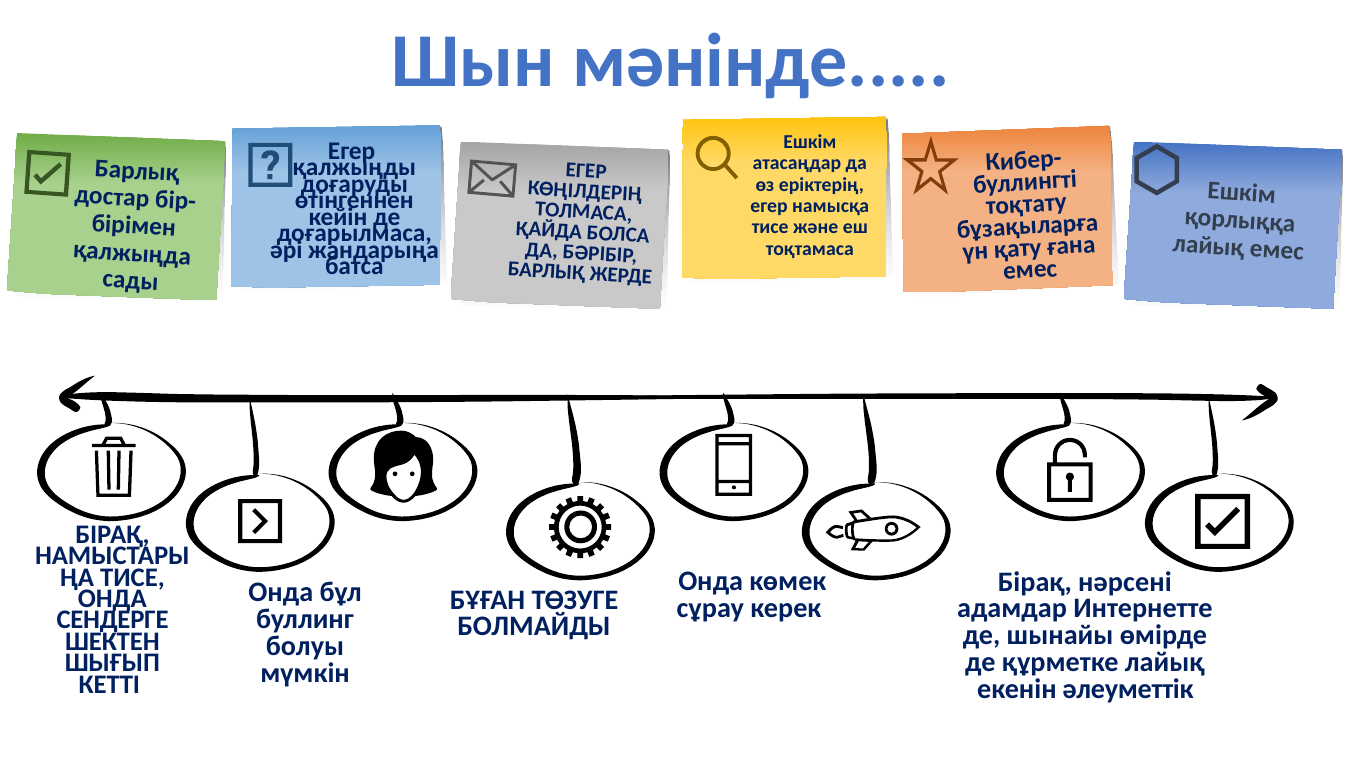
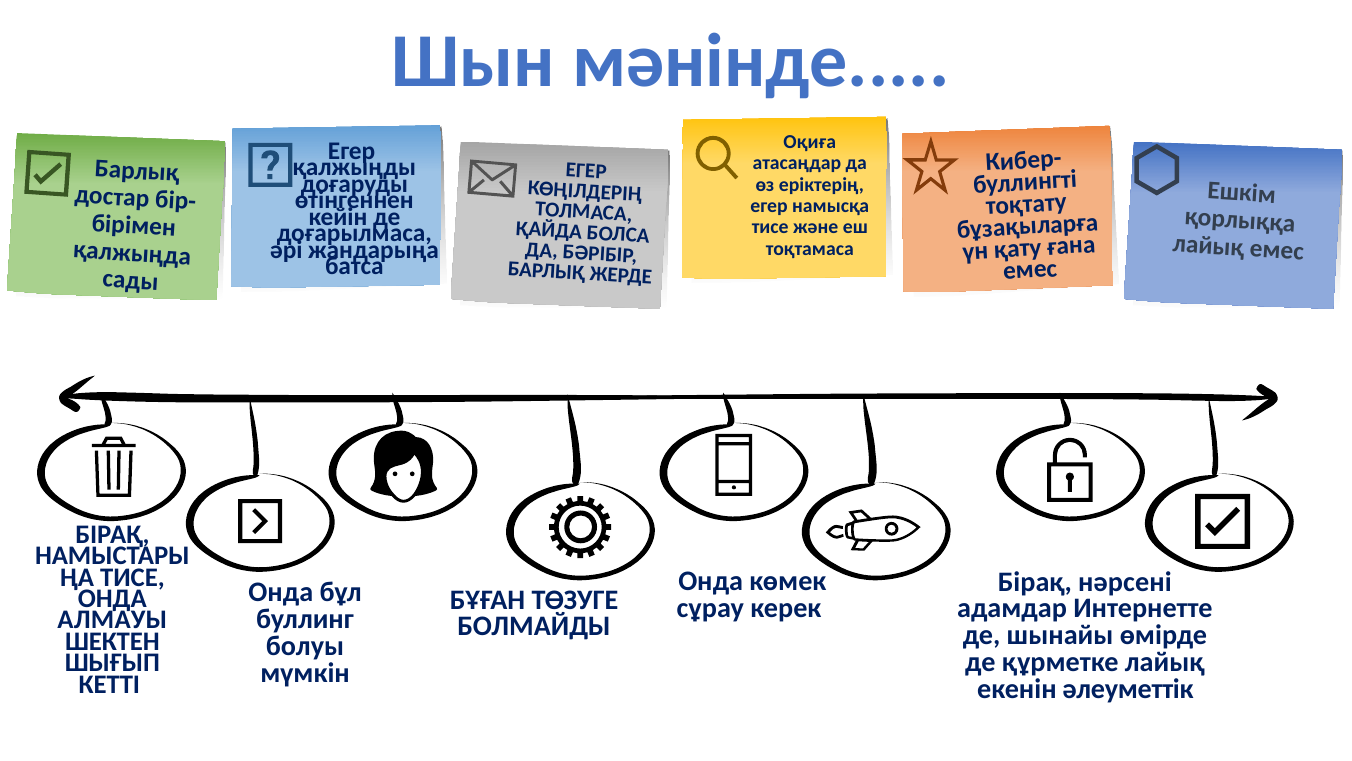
Ешкім: Ешкім -> Оқиға (810, 142)
СЕНДЕРГЕ: СЕНДЕРГЕ -> АЛМАУЫ (112, 620)
